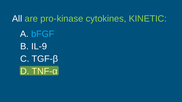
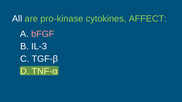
KINETIC: KINETIC -> AFFECT (148, 19)
bFGF colour: light blue -> pink (43, 34)
IL-9: IL-9 -> IL-3 (39, 47)
